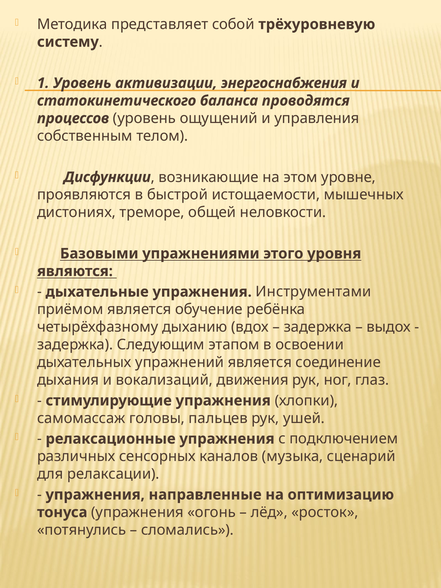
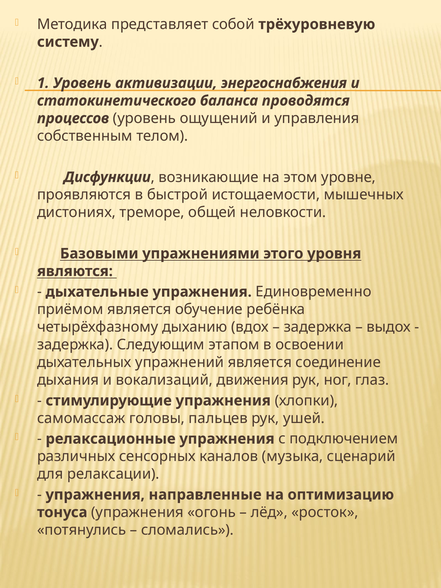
Инструментами: Инструментами -> Единовременно (314, 292)
